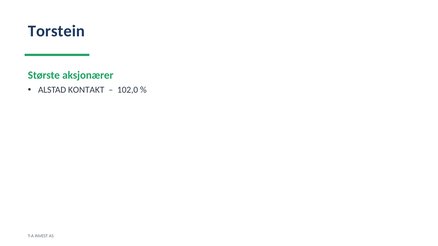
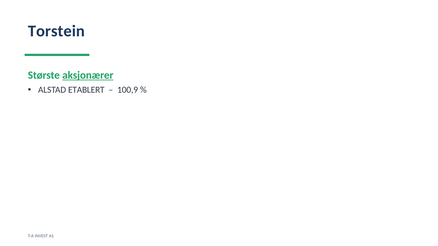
aksjonærer underline: none -> present (88, 75)
KONTAKT: KONTAKT -> ETABLERT (86, 90)
102,0: 102,0 -> 100,9 (128, 90)
